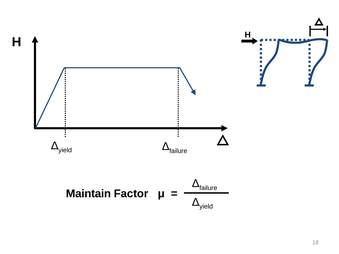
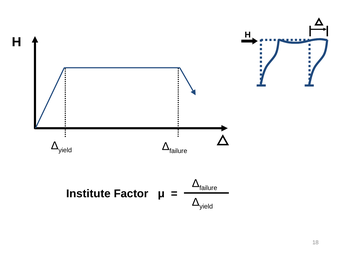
Maintain: Maintain -> Institute (88, 194)
